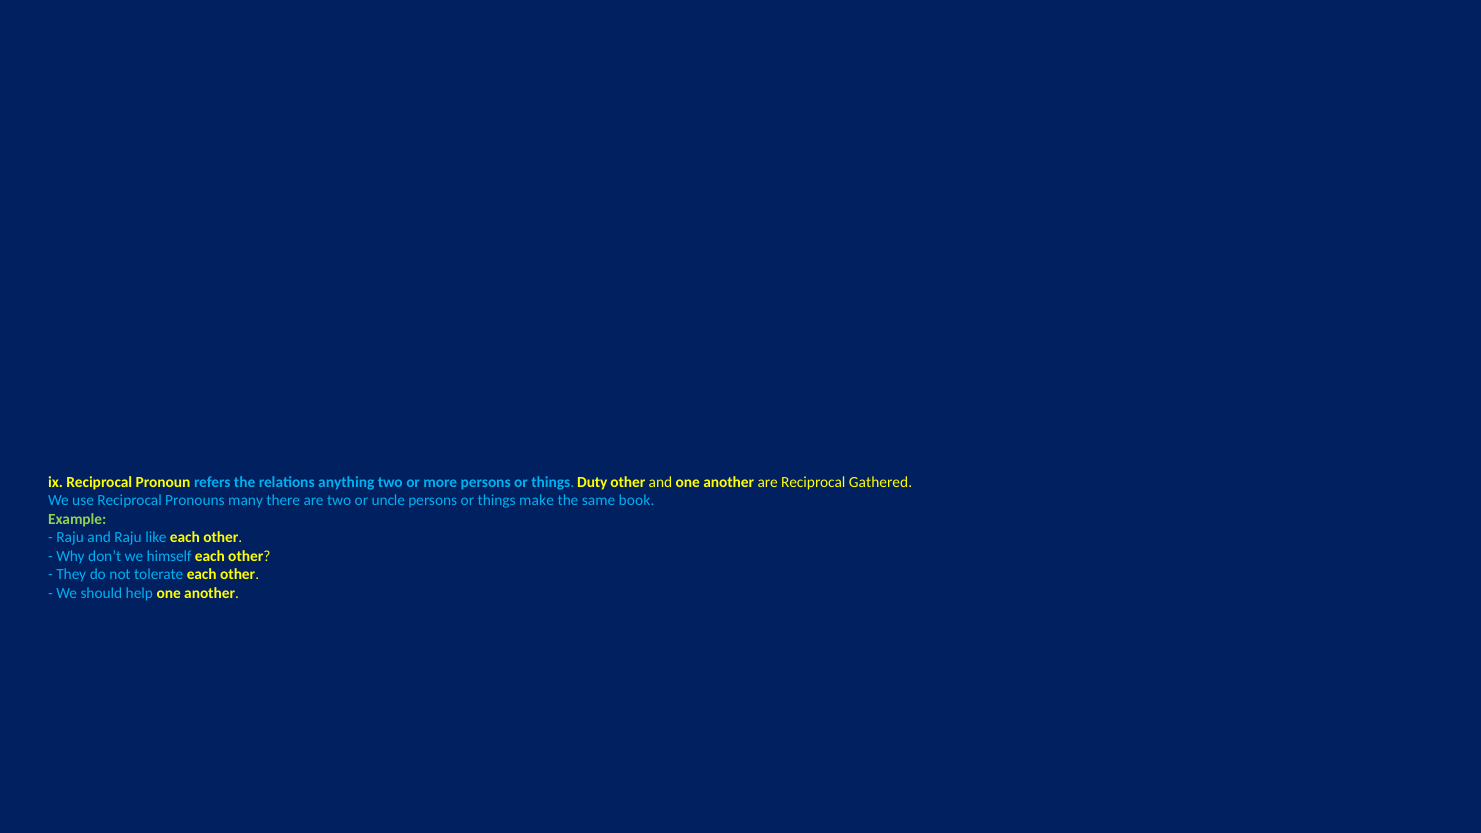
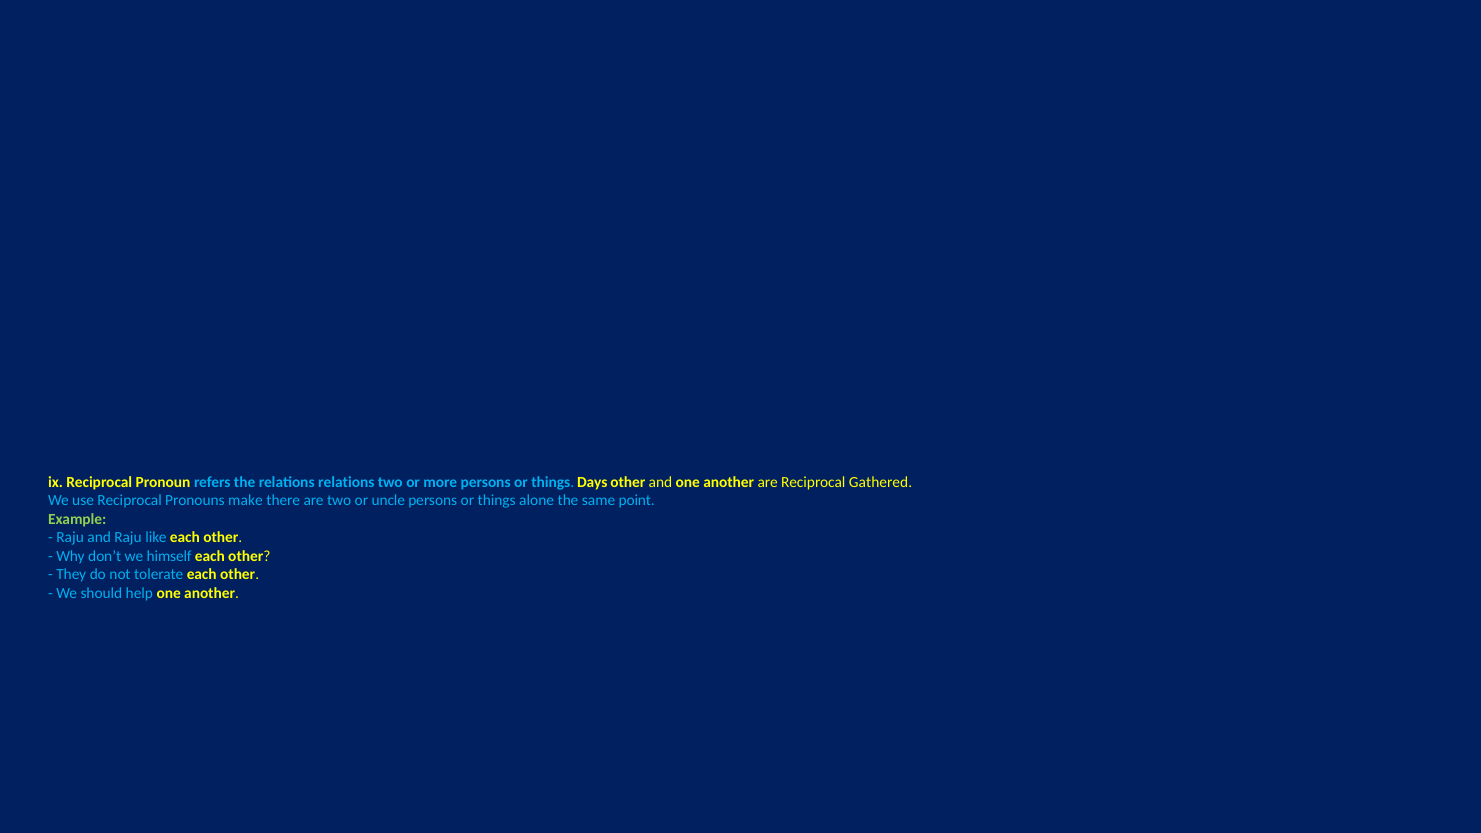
relations anything: anything -> relations (346, 482)
Duty: Duty -> Days (592, 482)
many: many -> make (246, 501)
make: make -> alone (537, 501)
book: book -> point (637, 501)
